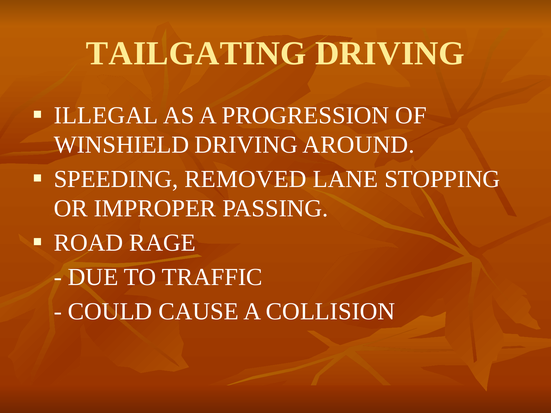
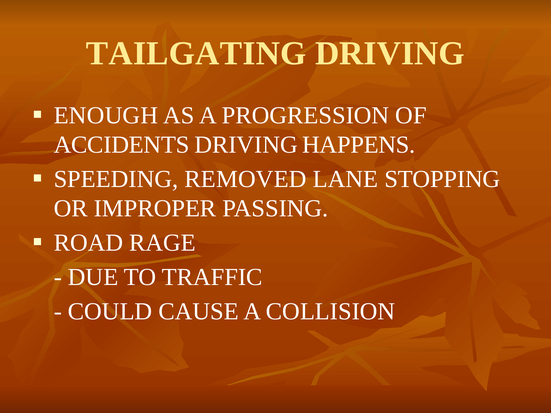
ILLEGAL: ILLEGAL -> ENOUGH (106, 116)
WINSHIELD: WINSHIELD -> ACCIDENTS (122, 145)
AROUND: AROUND -> HAPPENS (359, 145)
